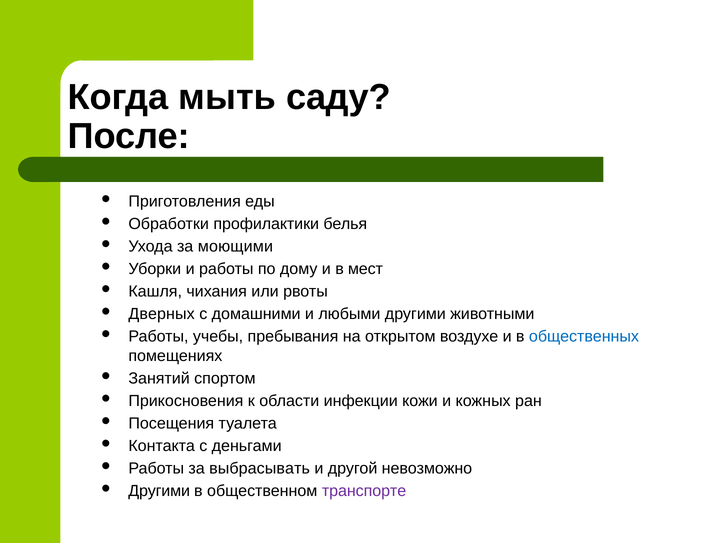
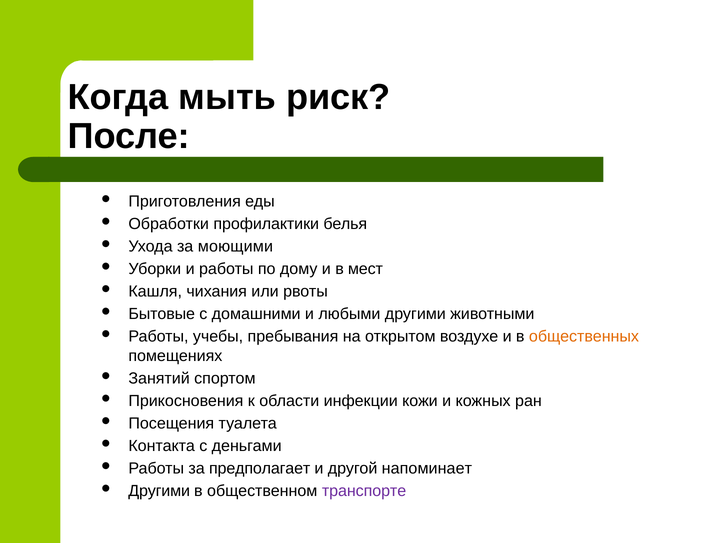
саду: саду -> риск (338, 97)
Дверных: Дверных -> Бытовые (162, 314)
общественных colour: blue -> orange (584, 337)
выбрасывать: выбрасывать -> предполагает (260, 468)
невозможно: невозможно -> напоминает (427, 468)
